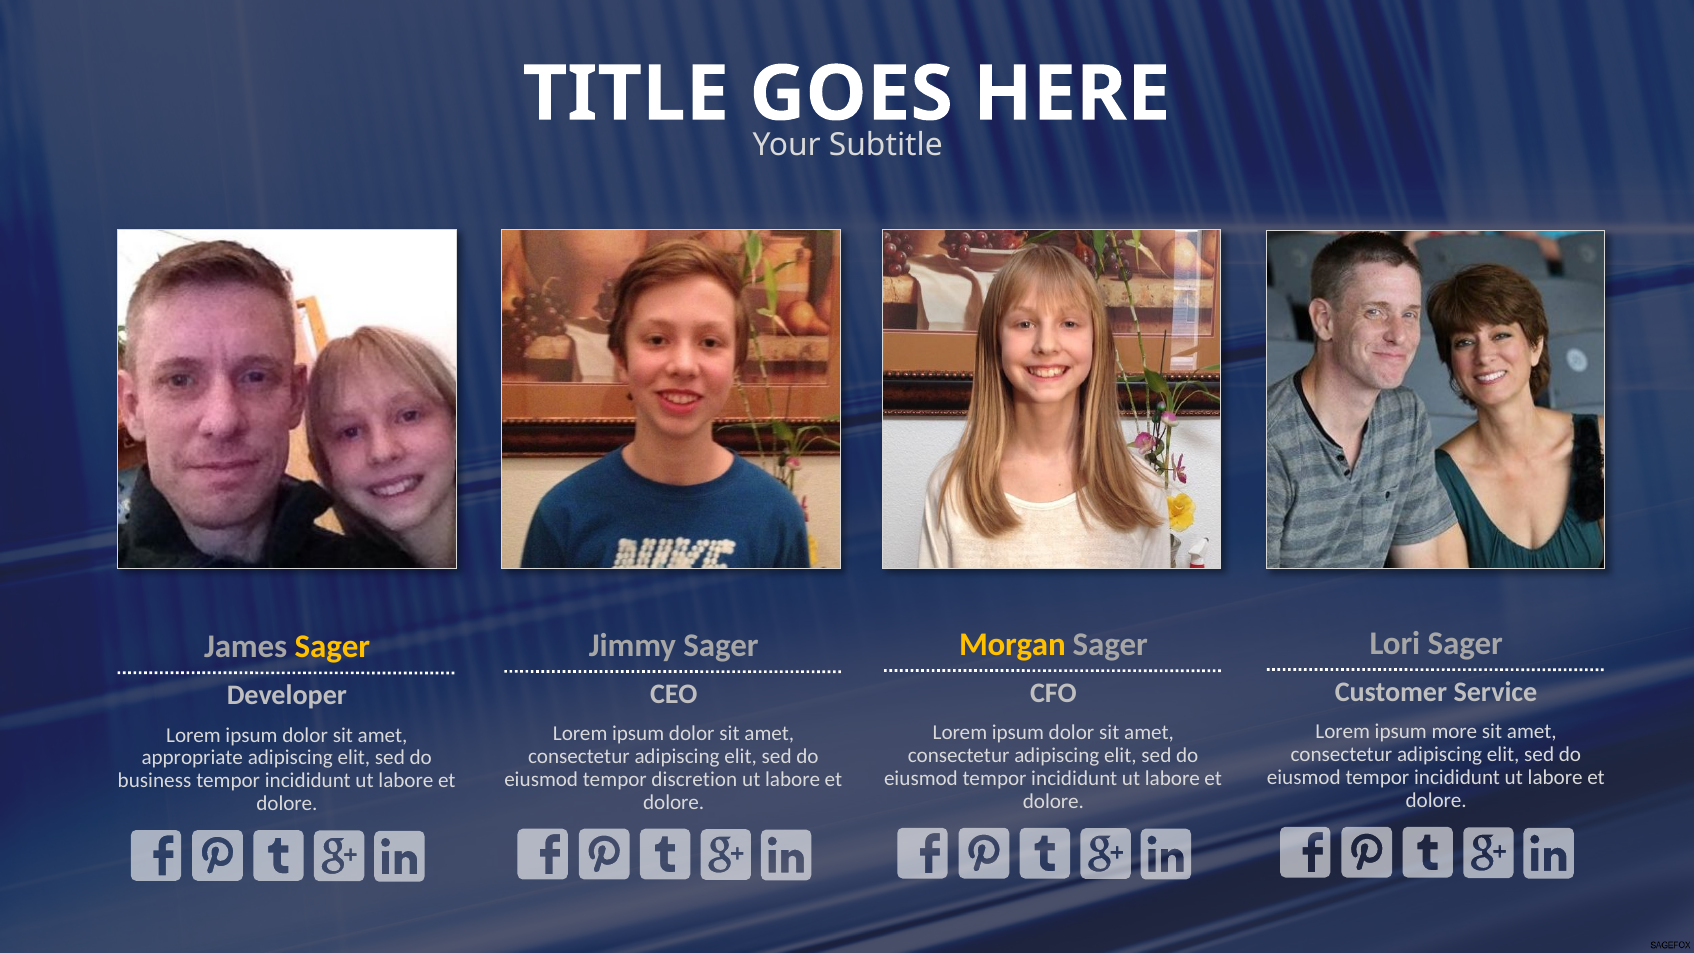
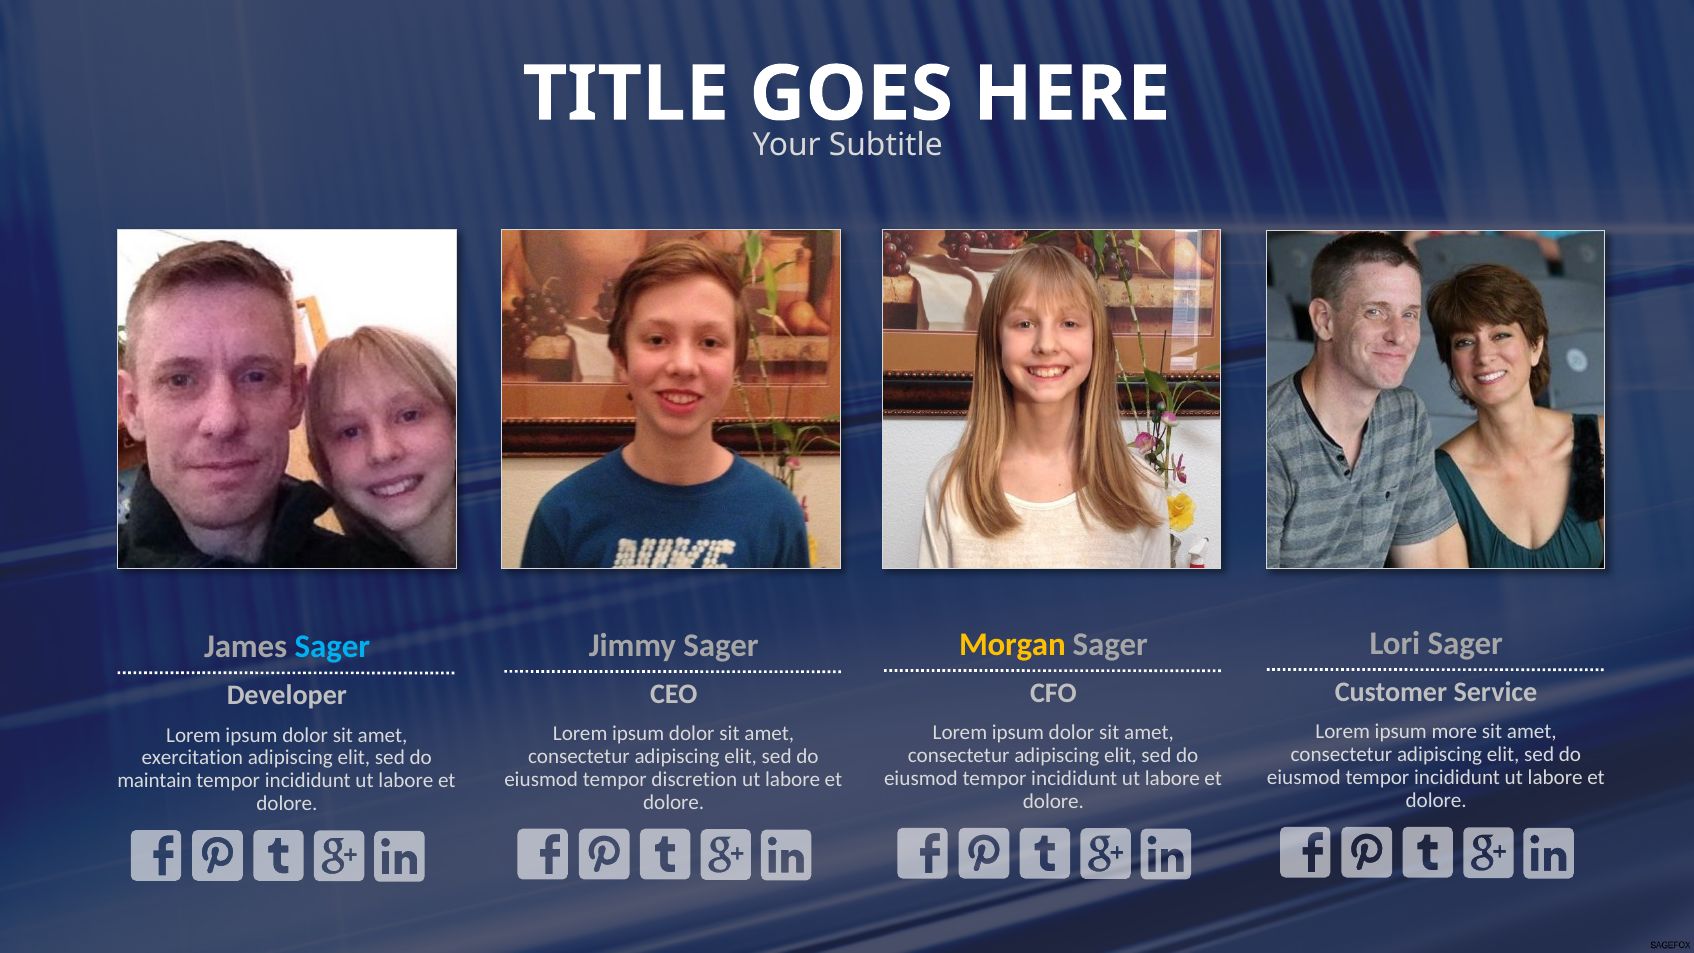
Sager colour: yellow -> light blue (332, 646)
appropriate: appropriate -> exercitation (192, 758)
business: business -> maintain (155, 781)
